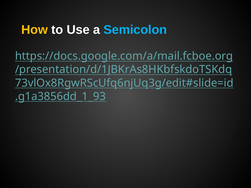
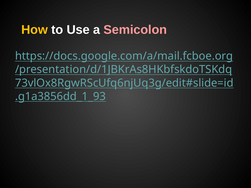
Semicolon colour: light blue -> pink (135, 30)
